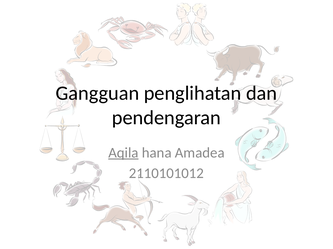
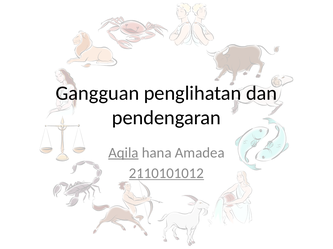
2110101012 underline: none -> present (166, 174)
